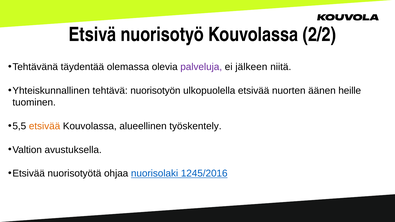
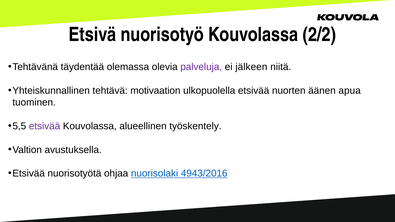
nuorisotyön: nuorisotyön -> motivaation (155, 91)
heille: heille -> apua (350, 91)
etsivää colour: orange -> purple (45, 126)
1245/2016: 1245/2016 -> 4943/2016 (204, 174)
